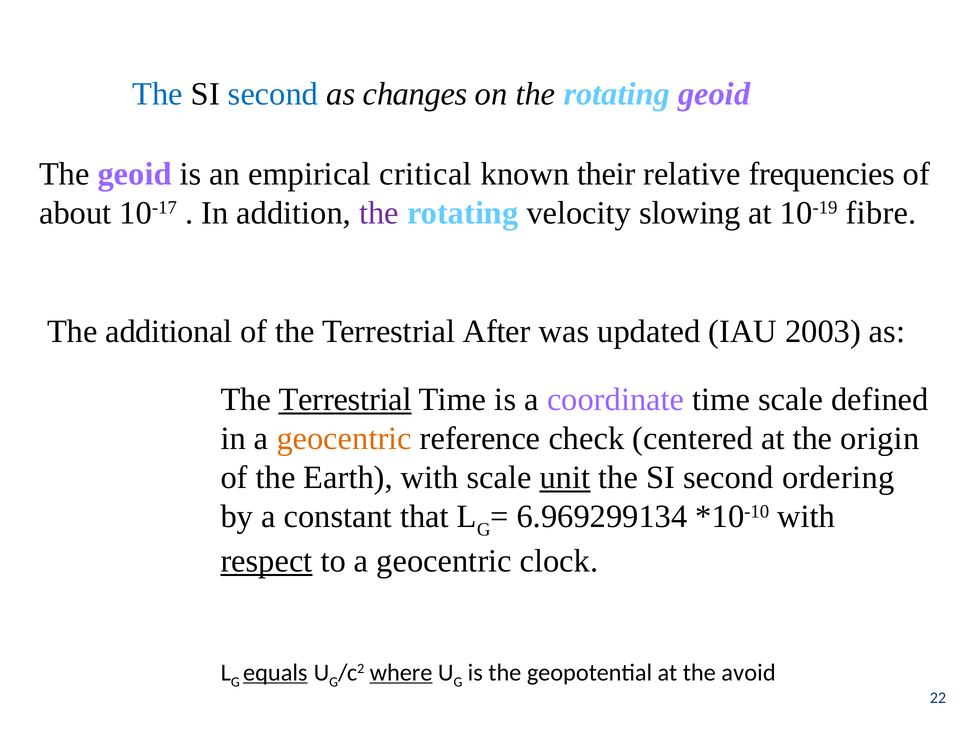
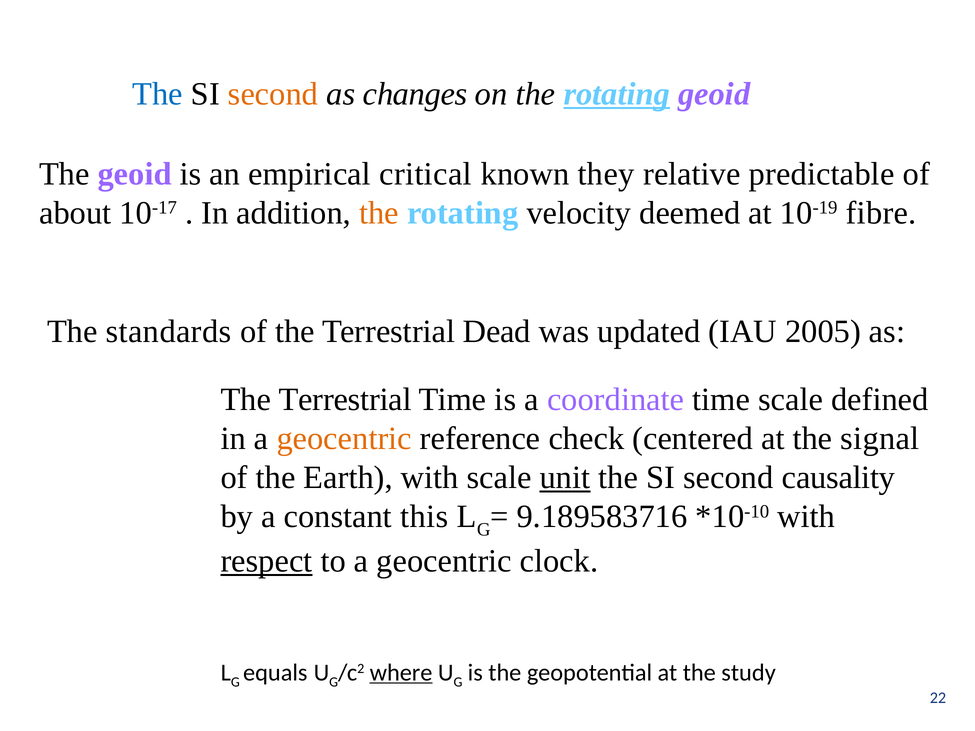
second colour: blue -> orange (273, 94)
rotating underline: none -> present (617, 94)
their: their -> they (606, 174)
frequencies: frequencies -> predictable (822, 174)
the colour: purple -> orange (379, 213)
slowing: slowing -> deemed (690, 213)
additional: additional -> standards (169, 332)
After: After -> Dead (497, 332)
2003: 2003 -> 2005 (823, 332)
Terrestrial underline: present -> none (345, 400)
origin: origin -> signal (880, 439)
ordering: ordering -> causality (839, 478)
that: that -> this (424, 517)
6.969299134: 6.969299134 -> 9.189583716 (602, 517)
equals underline: present -> none (275, 673)
avoid: avoid -> study (749, 673)
